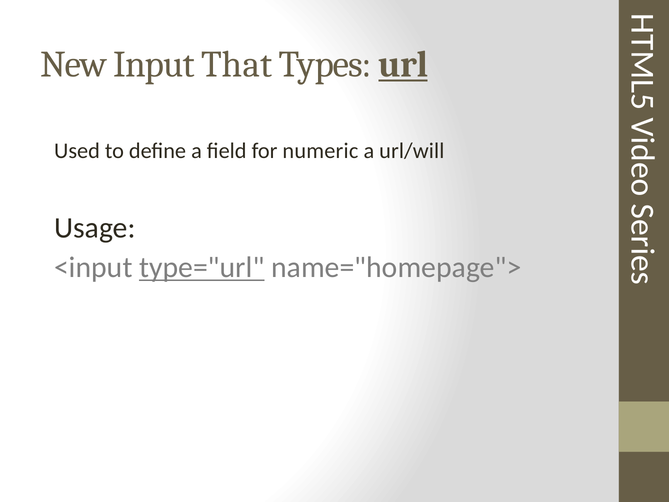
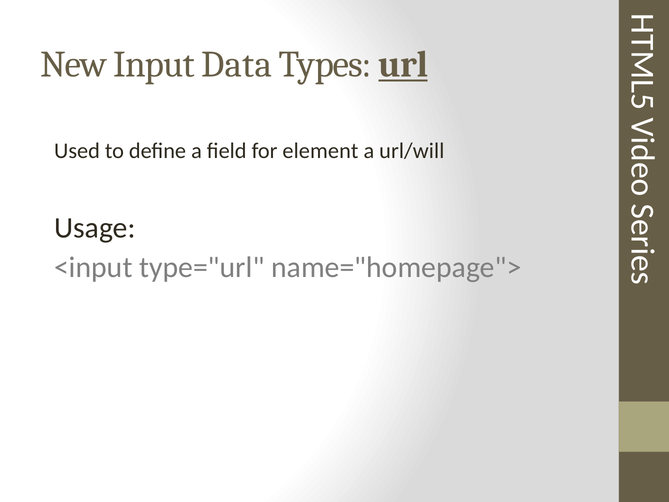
That: That -> Data (237, 64)
numeric: numeric -> element (320, 151)
type="url underline: present -> none (202, 267)
